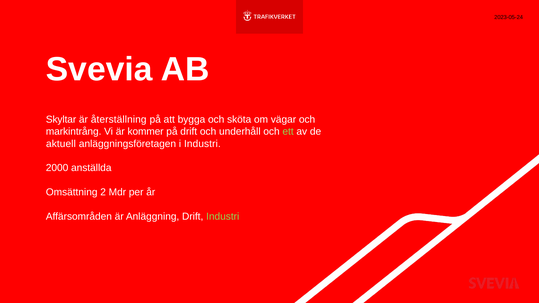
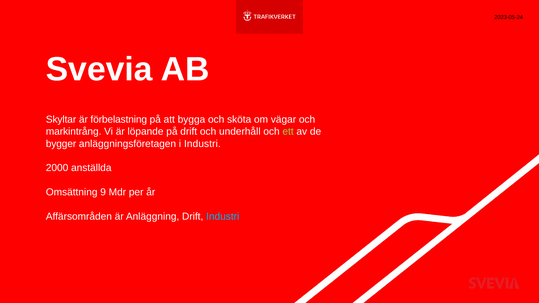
återställning: återställning -> förbelastning (119, 120)
kommer: kommer -> löpande (146, 132)
aktuell: aktuell -> bygger (61, 144)
2: 2 -> 9 (103, 192)
Industri colour: light green -> light blue (223, 217)
